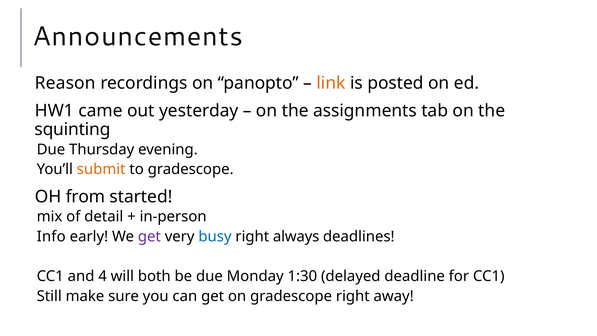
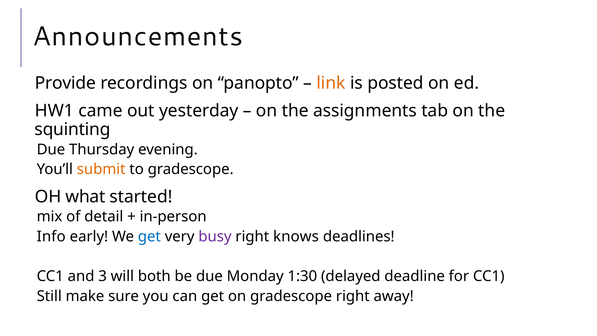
Reason: Reason -> Provide (65, 83)
from: from -> what (85, 197)
get colour: purple -> blue (149, 236)
busy colour: blue -> purple (215, 236)
always: always -> knows (296, 236)
4: 4 -> 3 (103, 276)
